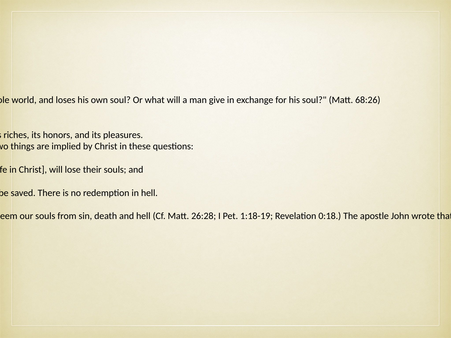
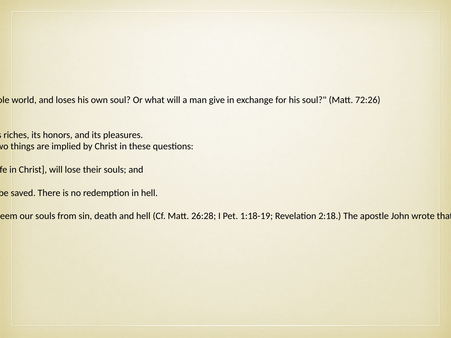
68:26: 68:26 -> 72:26 (368, 100)
0:18: 0:18 -> 2:18 (330, 216)
